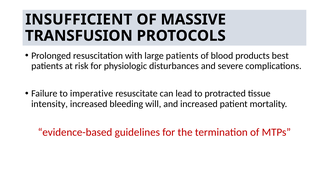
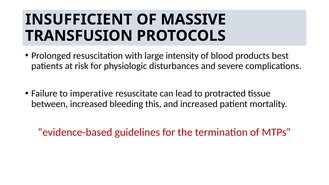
large patients: patients -> intensity (182, 56)
intensity: intensity -> between (50, 104)
will: will -> this (153, 104)
